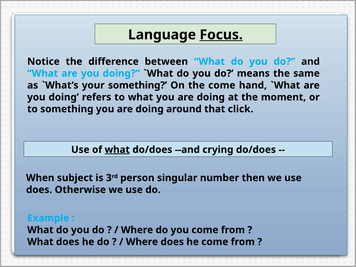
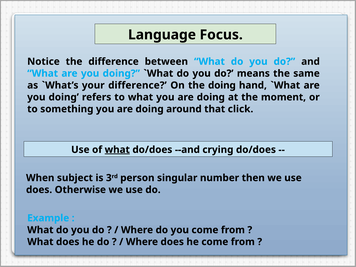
Focus underline: present -> none (221, 35)
your something: something -> difference (137, 85)
the come: come -> doing (222, 85)
